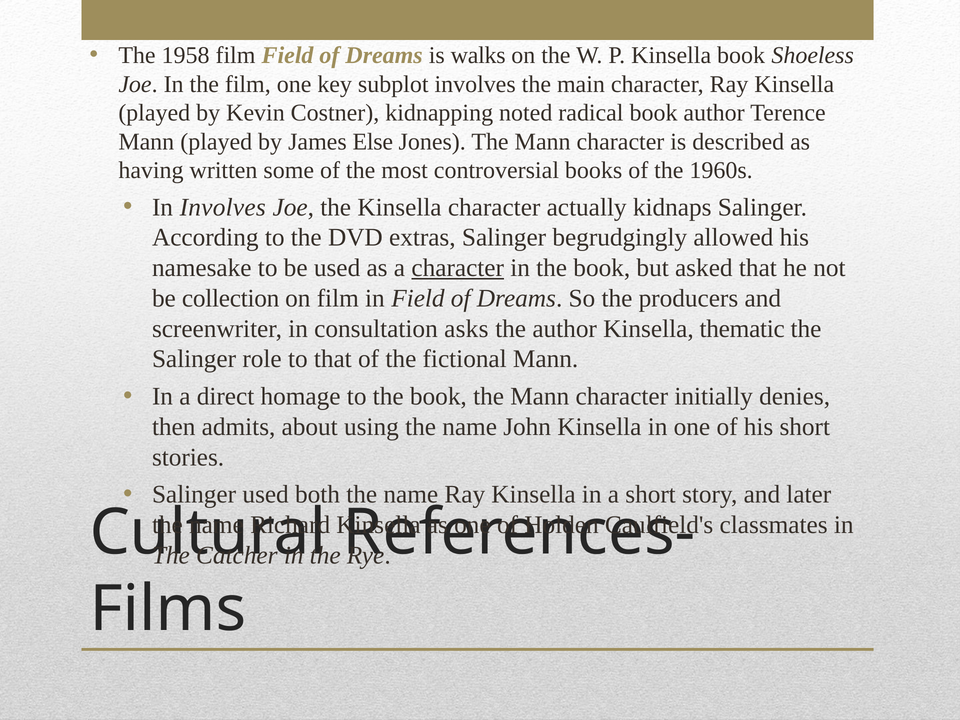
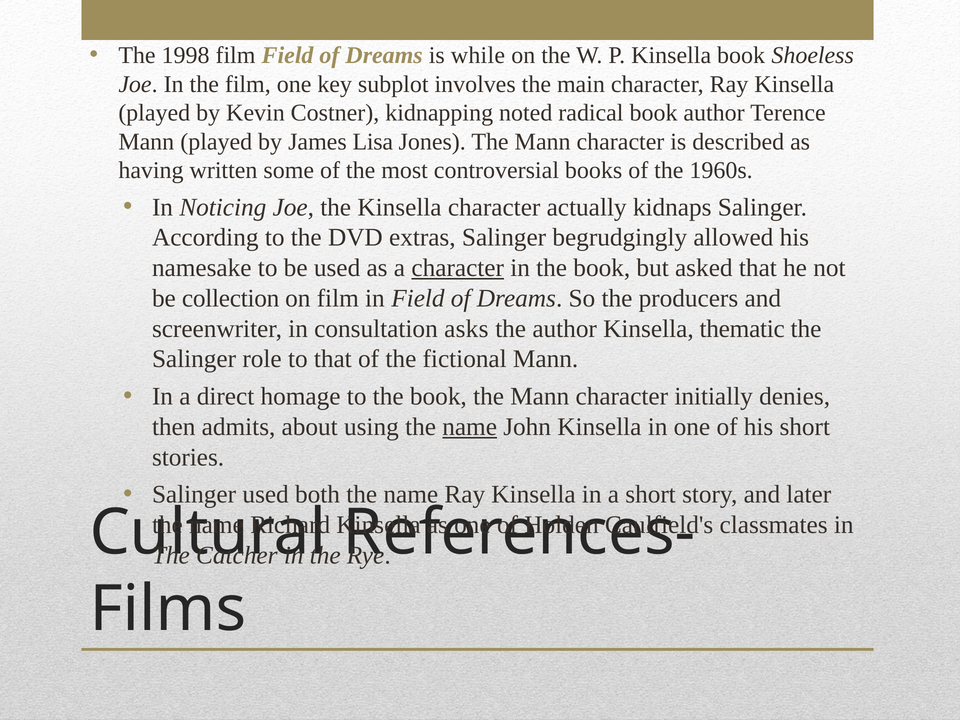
1958: 1958 -> 1998 (186, 55)
walks: walks -> while (478, 55)
Else: Else -> Lisa (373, 142)
In Involves: Involves -> Noticing (223, 207)
name underline: none -> present (470, 427)
